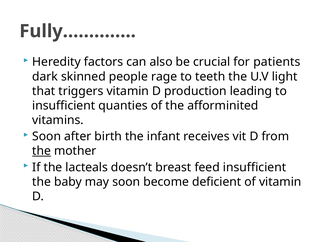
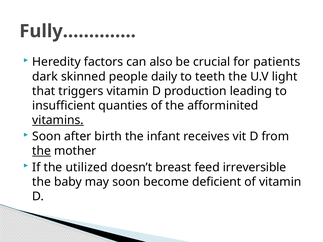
rage: rage -> daily (164, 77)
vitamins underline: none -> present (58, 120)
lacteals: lacteals -> utilized (87, 167)
feed insufficient: insufficient -> irreversible (255, 167)
